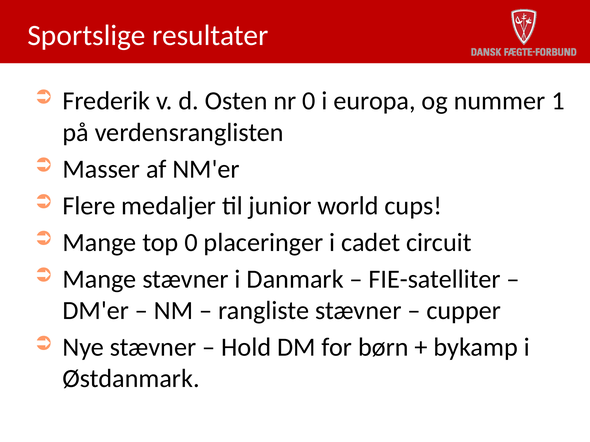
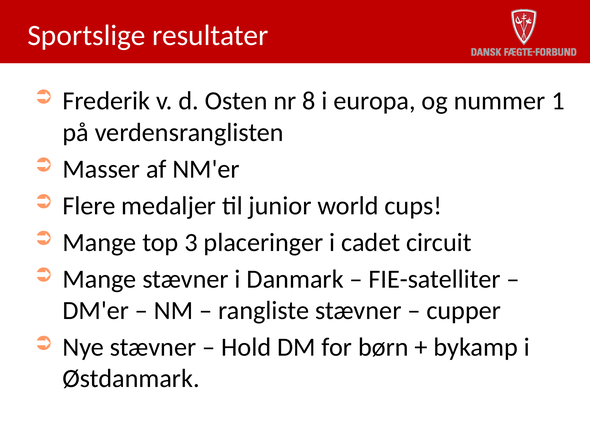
nr 0: 0 -> 8 (309, 101)
top 0: 0 -> 3 (191, 243)
